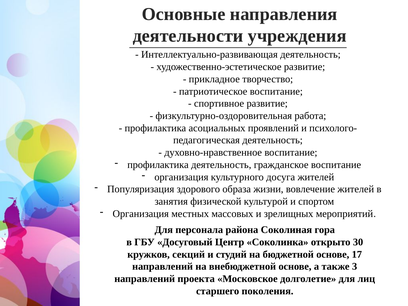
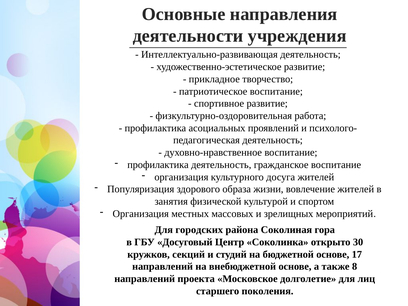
персонала: персонала -> городских (199, 230)
3: 3 -> 8 (355, 267)
